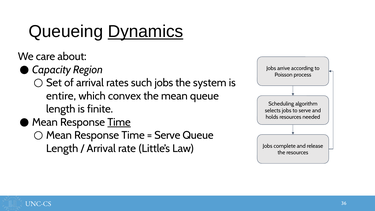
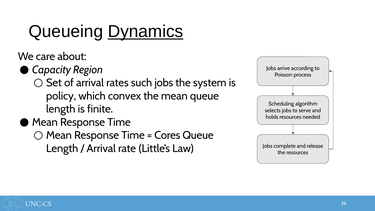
entire: entire -> policy (61, 96)
Time underline: present -> none (119, 122)
Serve: Serve -> Cores (167, 135)
